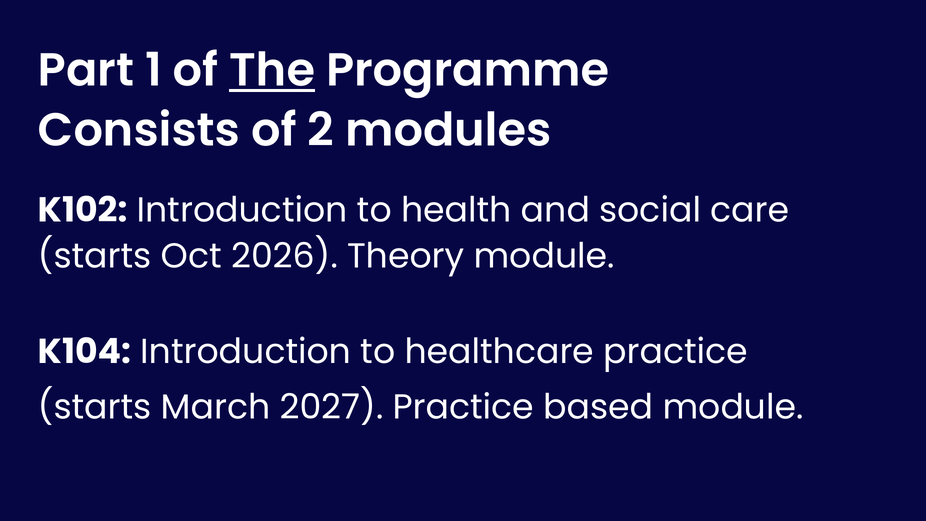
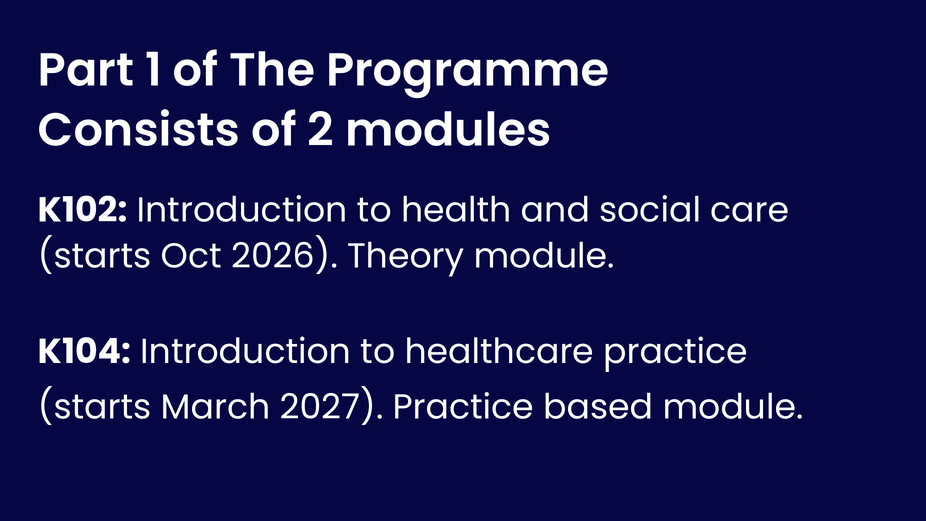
The underline: present -> none (272, 71)
